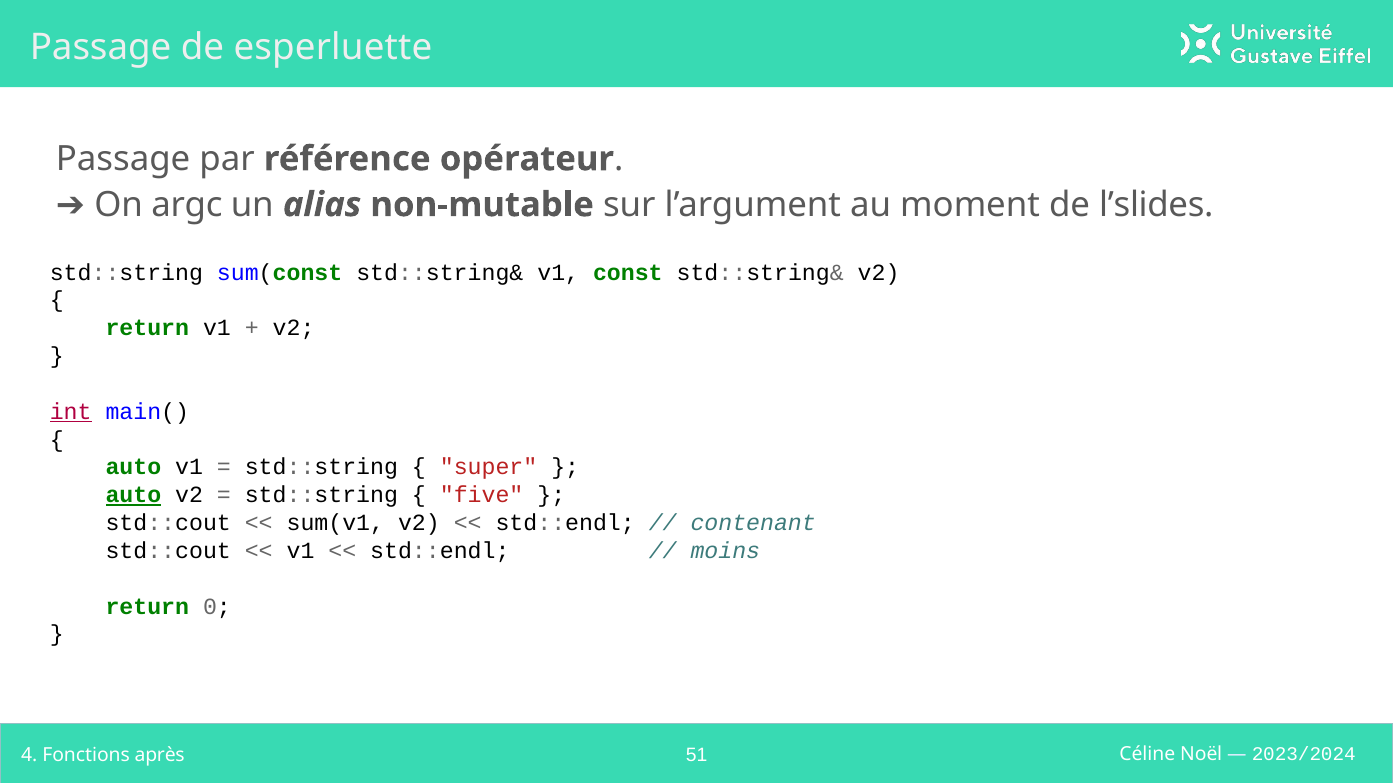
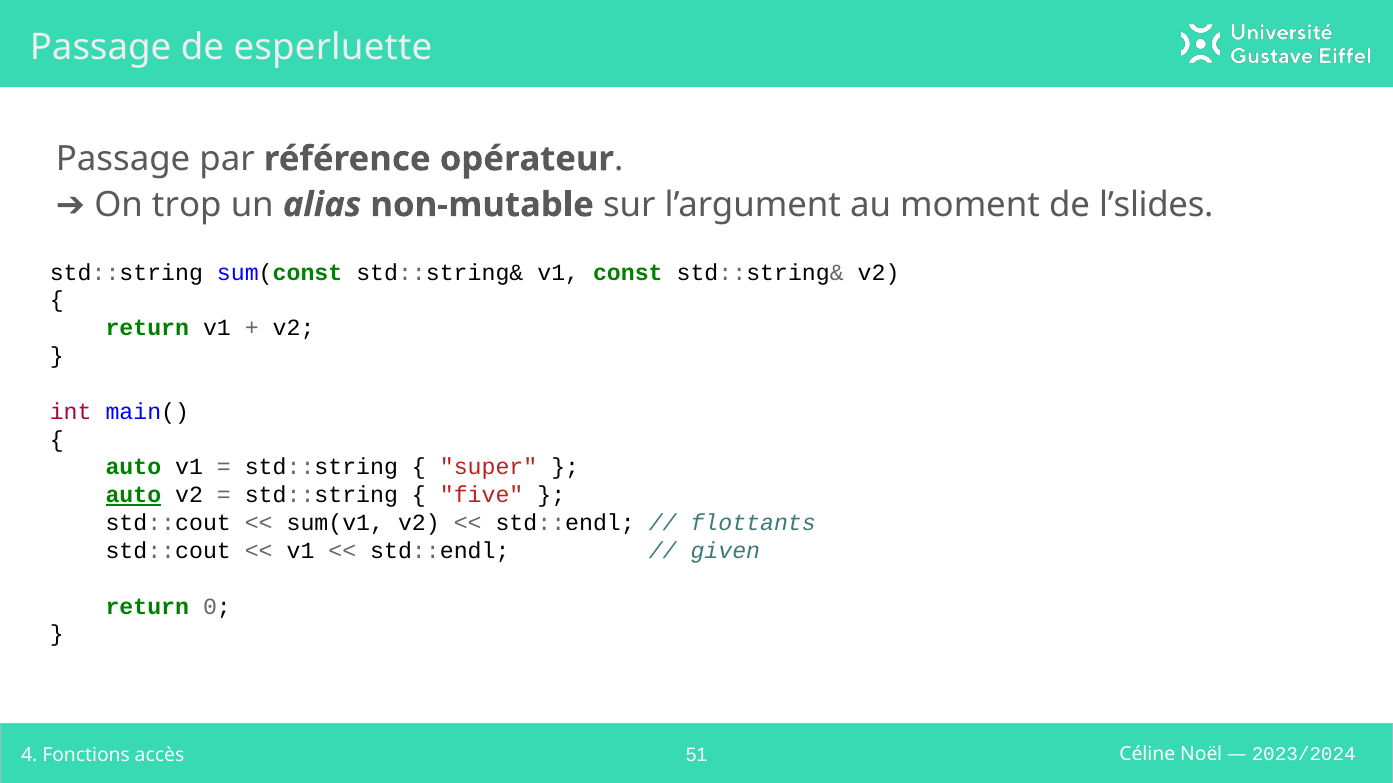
argc: argc -> trop (187, 205)
int underline: present -> none (71, 412)
contenant: contenant -> flottants (753, 523)
moins: moins -> given (725, 551)
après: après -> accès (160, 756)
